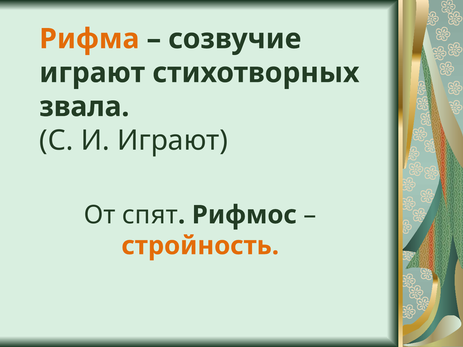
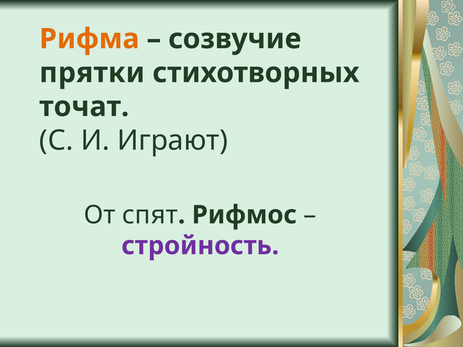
играют: играют -> прятки (92, 73)
звала: звала -> точат (84, 107)
стройность colour: orange -> purple (200, 246)
